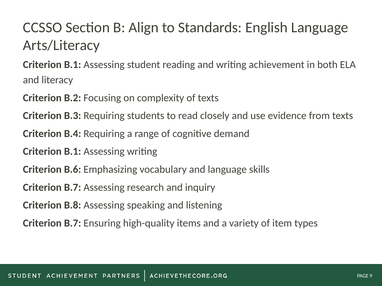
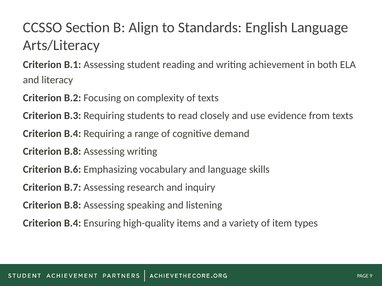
B.1: B.1 -> B.8 (73, 152)
B.7: B.7 -> B.4 (73, 223)
